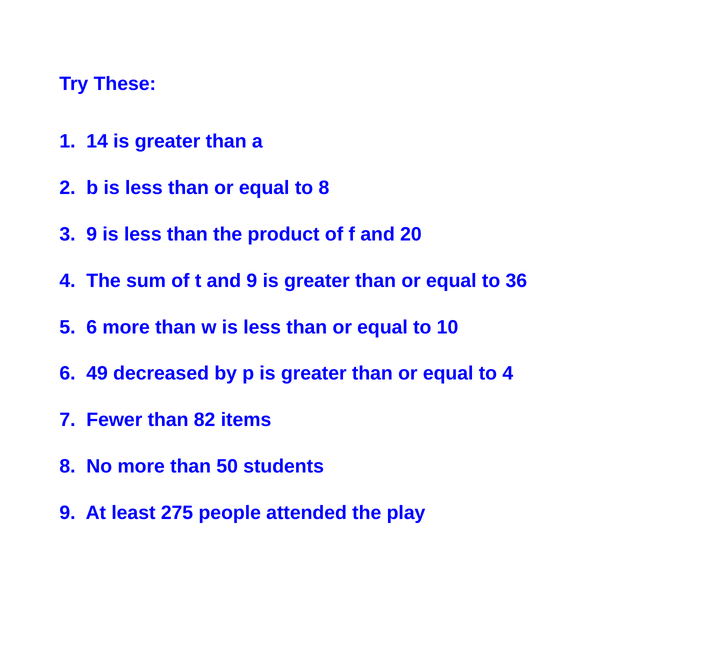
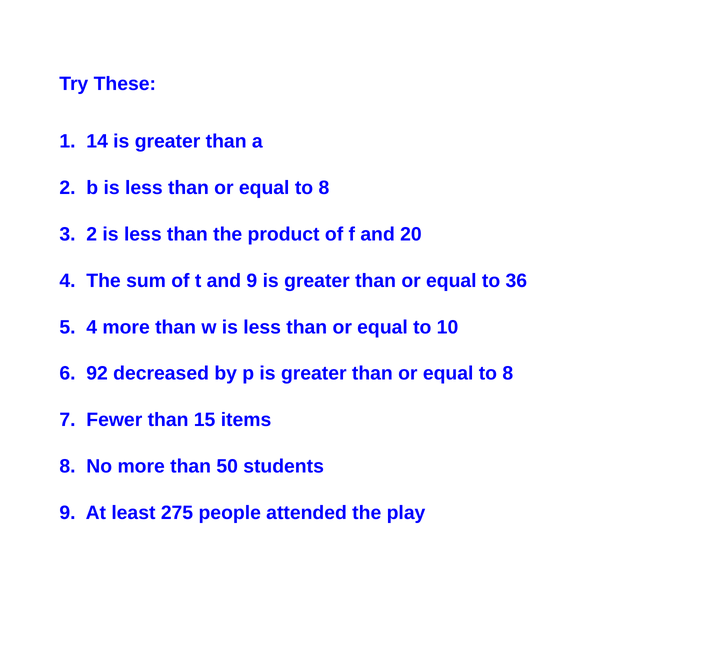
3 9: 9 -> 2 (92, 234)
5 6: 6 -> 4 (92, 327)
49: 49 -> 92 (97, 374)
4: 4 -> 8 (508, 374)
82: 82 -> 15 (205, 420)
